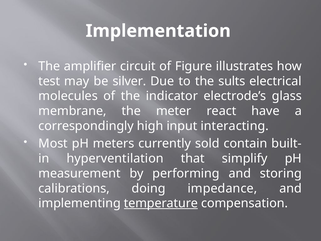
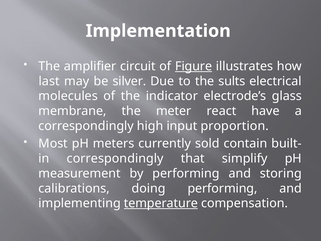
Figure underline: none -> present (194, 66)
test: test -> last (49, 81)
interacting: interacting -> proportion (235, 126)
hyperventilation: hyperventilation -> correspondingly (115, 158)
doing impedance: impedance -> performing (222, 188)
